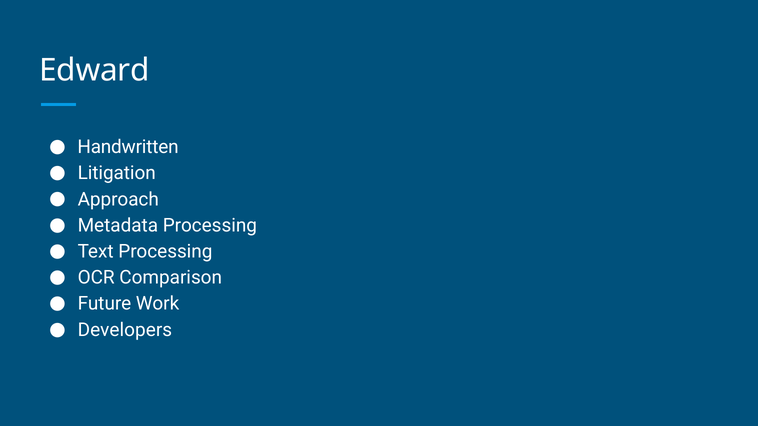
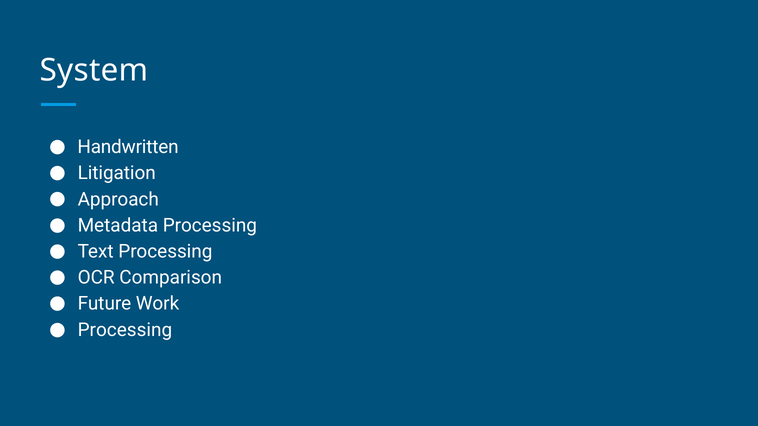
Edward: Edward -> System (94, 70)
Developers: Developers -> Processing (125, 330)
